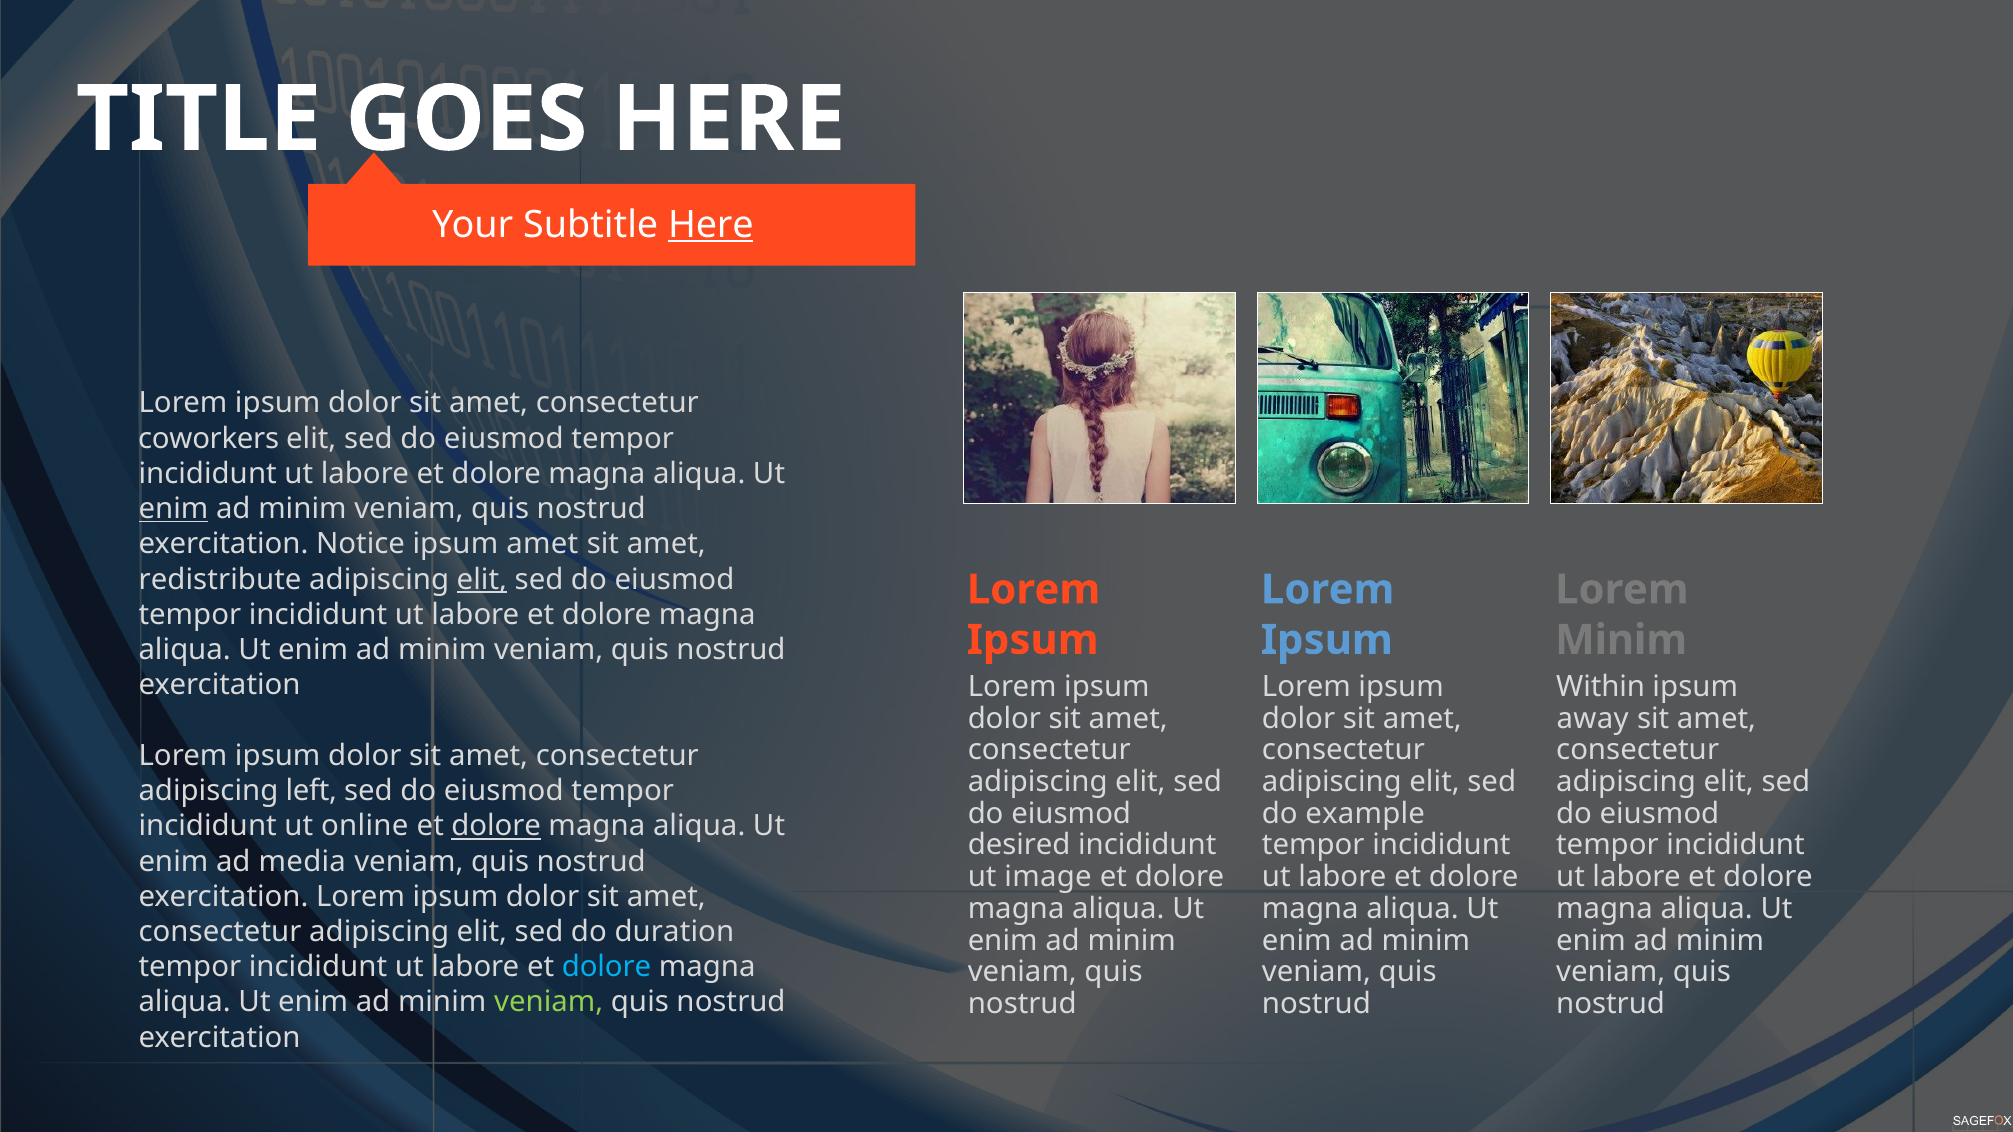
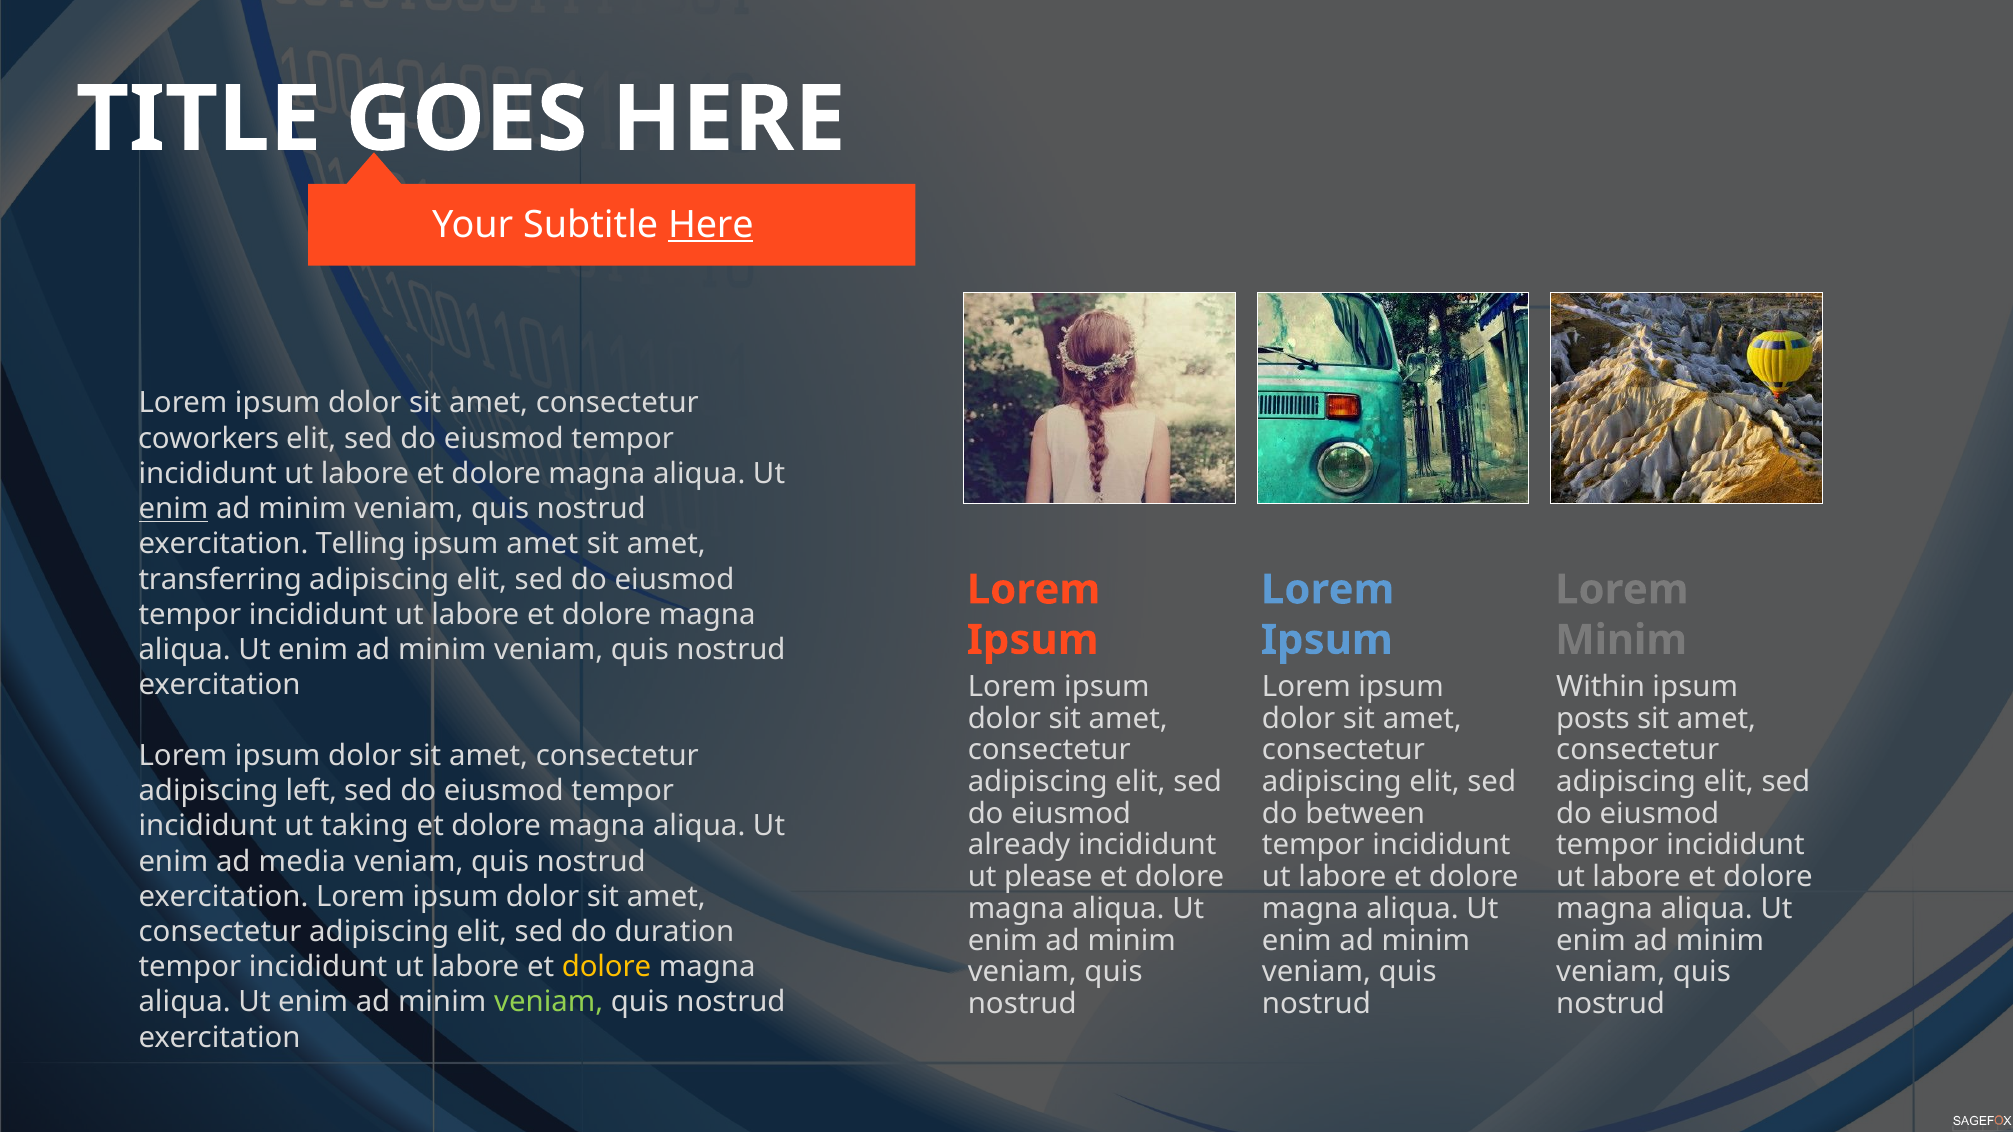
Notice: Notice -> Telling (361, 544)
redistribute: redistribute -> transferring (220, 580)
elit underline: present -> none (482, 580)
away: away -> posts (1593, 719)
example: example -> between (1365, 814)
online: online -> taking (365, 826)
dolore underline: present -> none (496, 826)
desired: desired -> already (1019, 846)
image: image -> please (1048, 877)
dolore colour: light blue -> yellow (607, 967)
